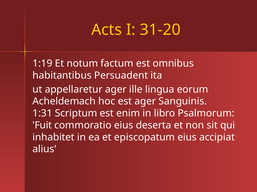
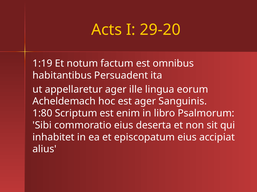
31-20: 31-20 -> 29-20 (160, 30)
1:31: 1:31 -> 1:80 (42, 114)
Fuit: Fuit -> Sibi (42, 126)
